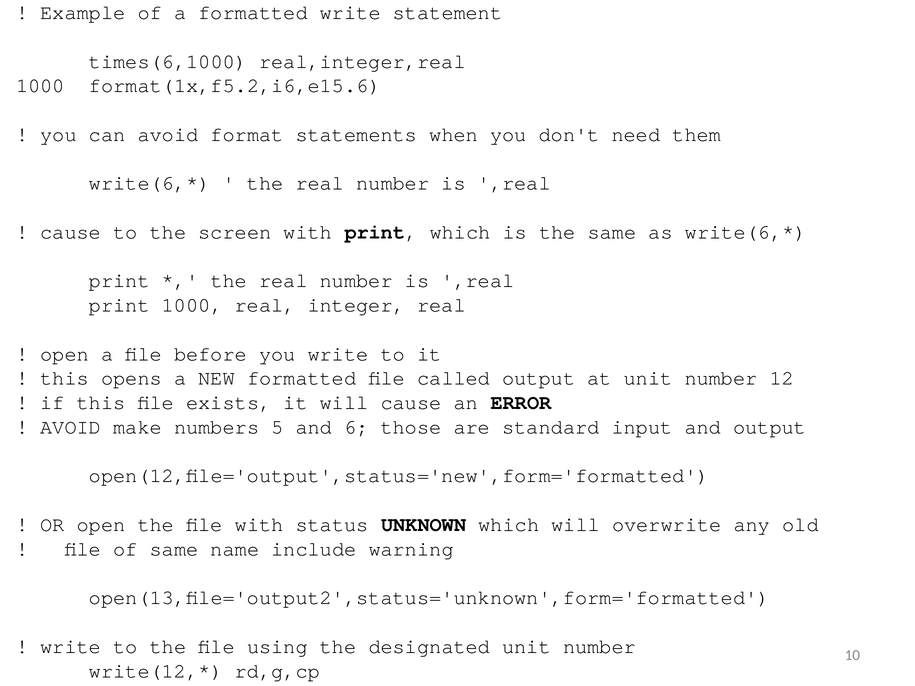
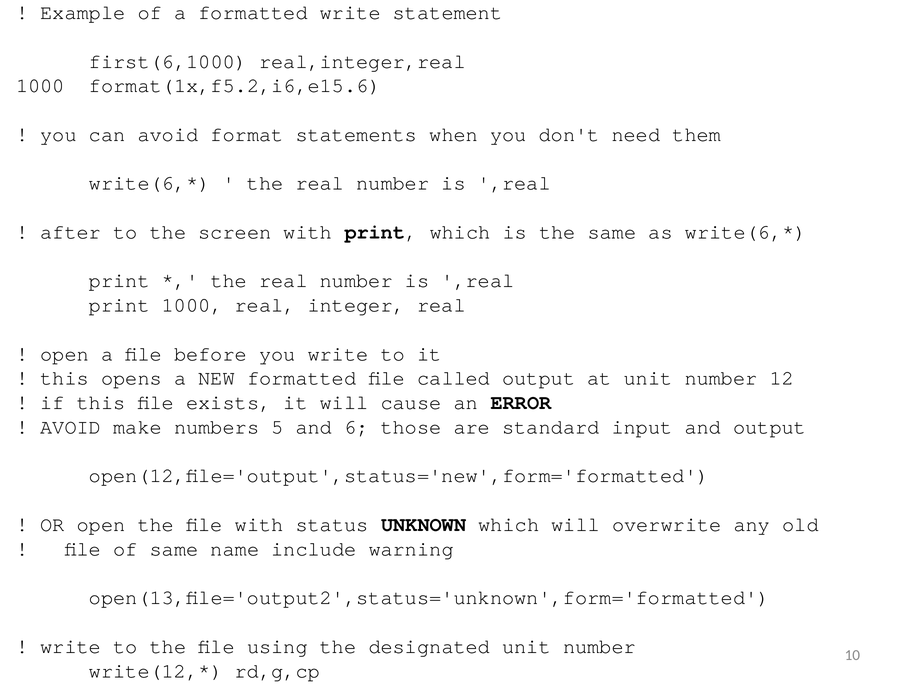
times(6,1000: times(6,1000 -> first(6,1000 (168, 61)
cause: cause -> after (71, 232)
